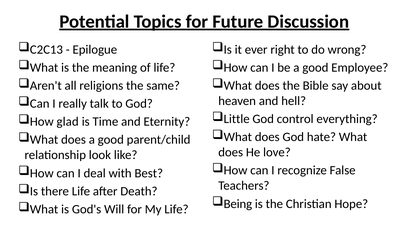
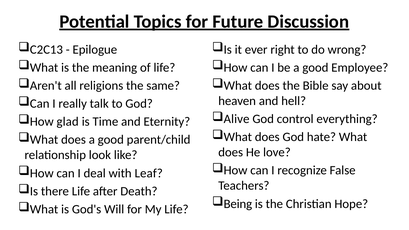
Little: Little -> Alive (237, 119)
Best: Best -> Leaf (149, 173)
